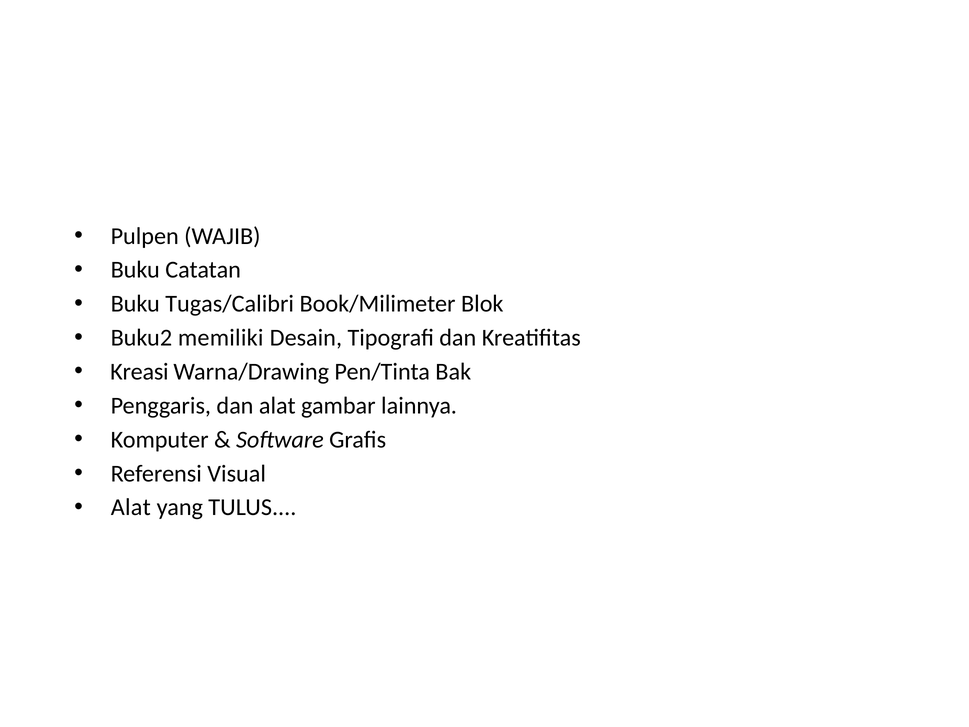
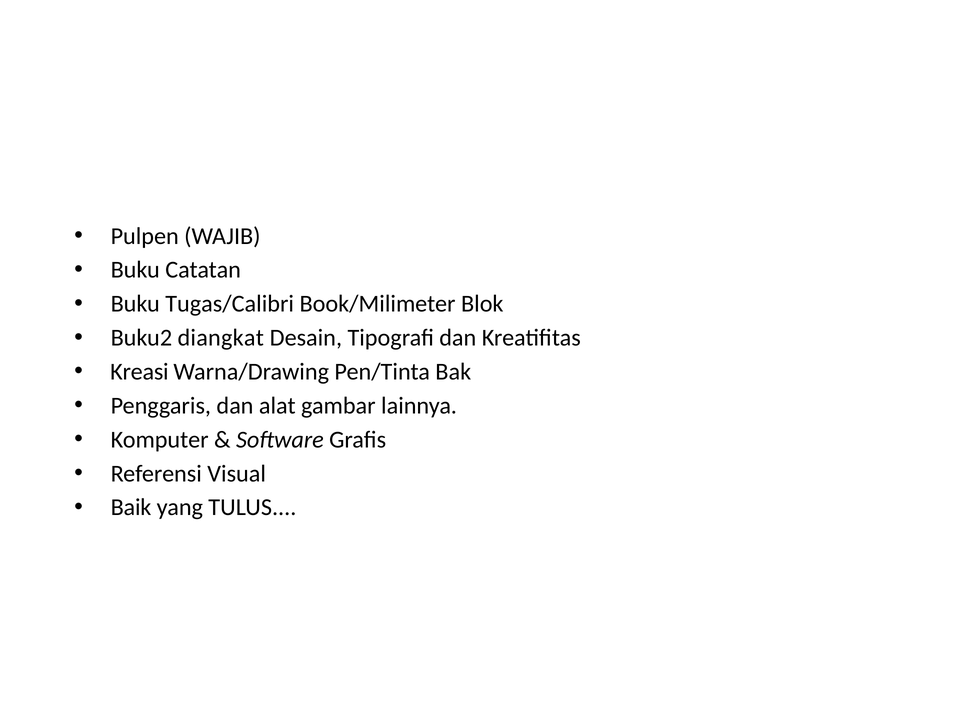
memiliki: memiliki -> diangkat (221, 338)
Alat: Alat -> Baik (131, 507)
